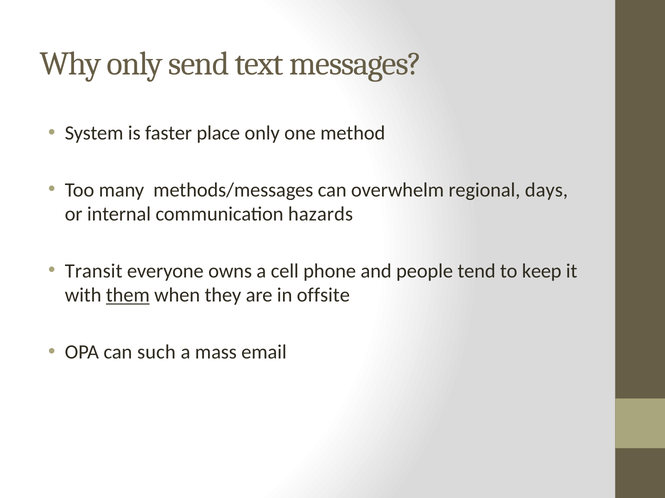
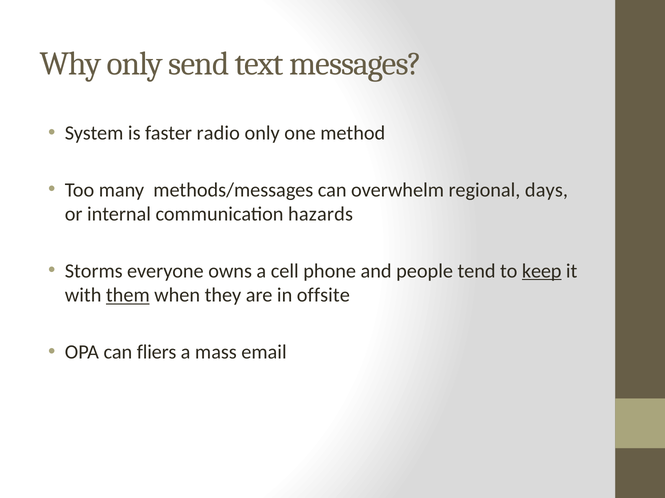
place: place -> radio (218, 133)
Transit: Transit -> Storms (94, 271)
keep underline: none -> present (542, 271)
such: such -> fliers (157, 352)
